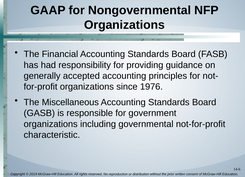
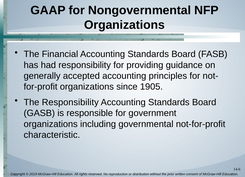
1976: 1976 -> 1905 (151, 87)
The Miscellaneous: Miscellaneous -> Responsibility (70, 102)
